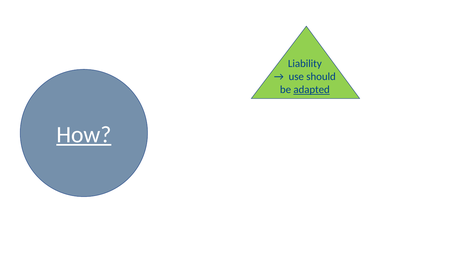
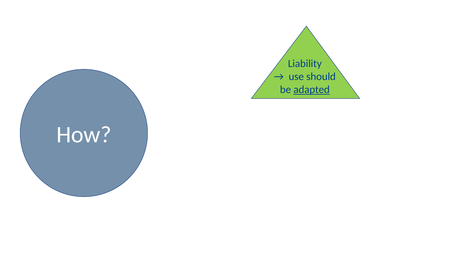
How underline: present -> none (84, 135)
